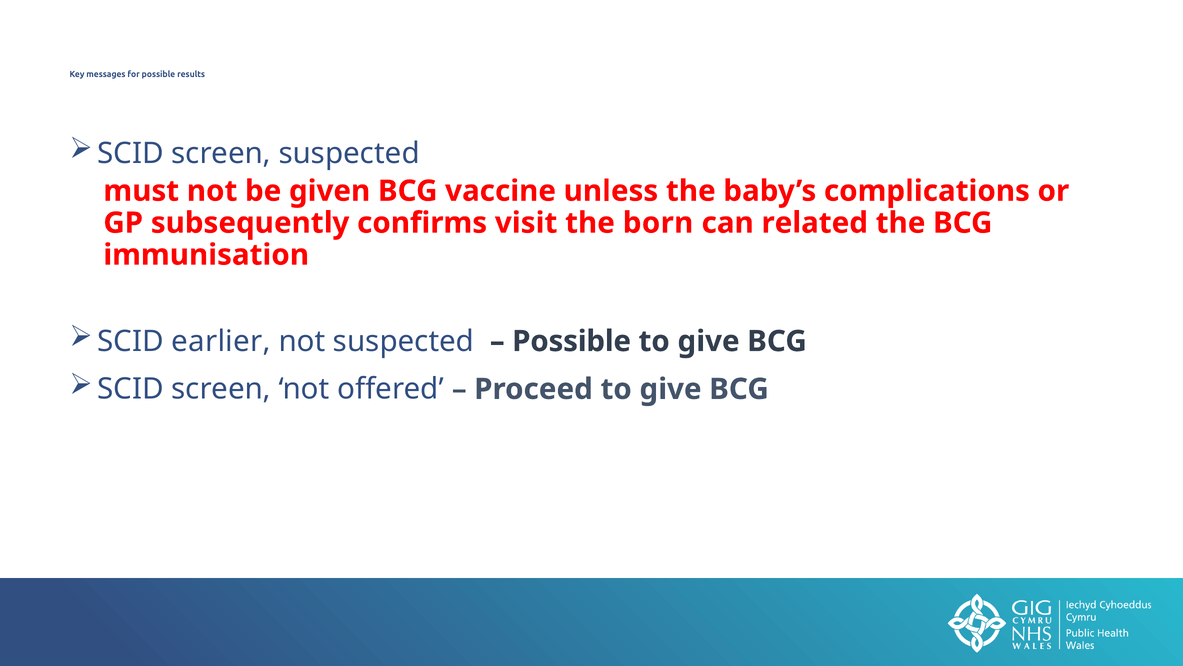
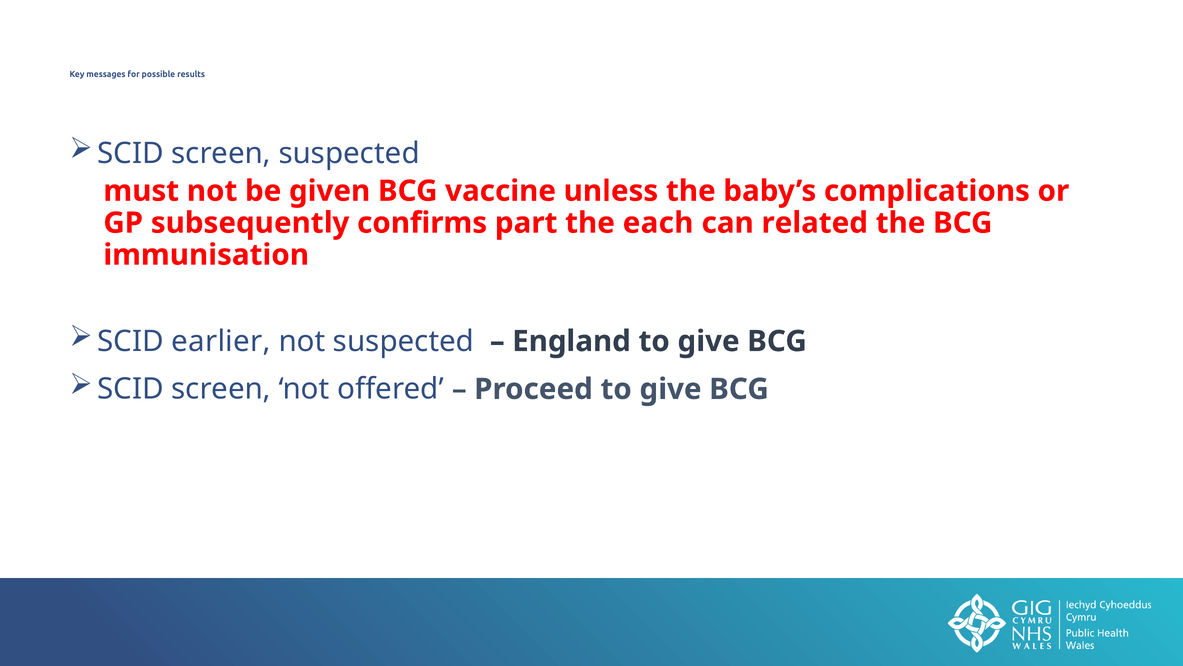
visit: visit -> part (526, 223)
born: born -> each (658, 223)
Possible: Possible -> England (572, 341)
